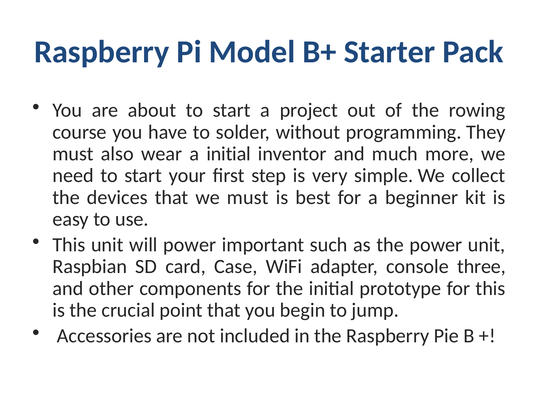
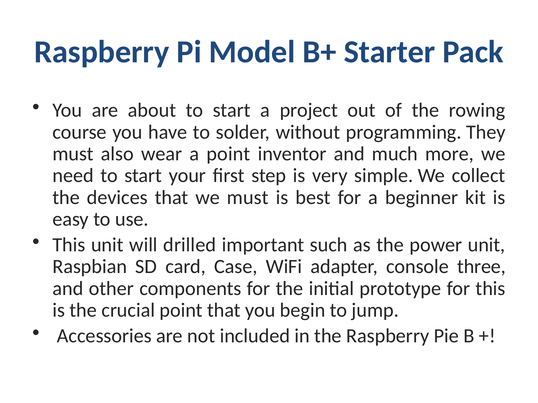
a initial: initial -> point (228, 154)
will power: power -> drilled (190, 245)
